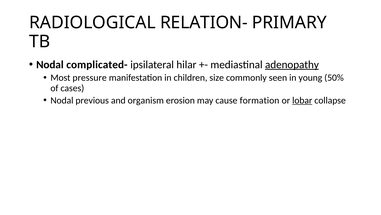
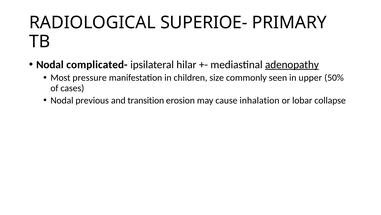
RELATION-: RELATION- -> SUPERIOE- (204, 23)
young: young -> upper (310, 78)
organism: organism -> transition (146, 100)
formation: formation -> inhalation (260, 100)
lobar underline: present -> none (302, 100)
